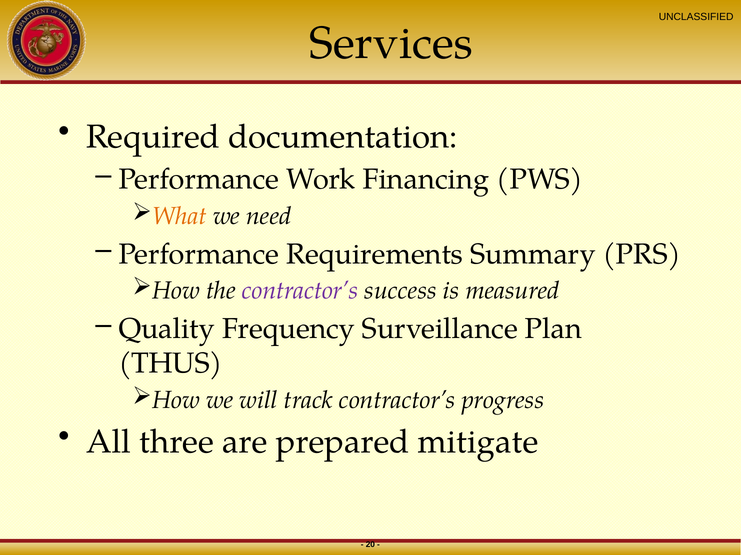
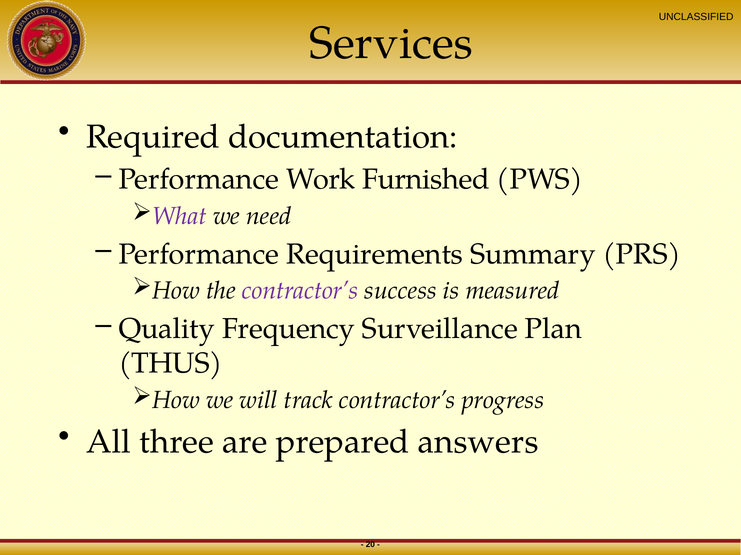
Financing: Financing -> Furnished (426, 179)
What colour: orange -> purple (179, 216)
mitigate: mitigate -> answers (478, 442)
